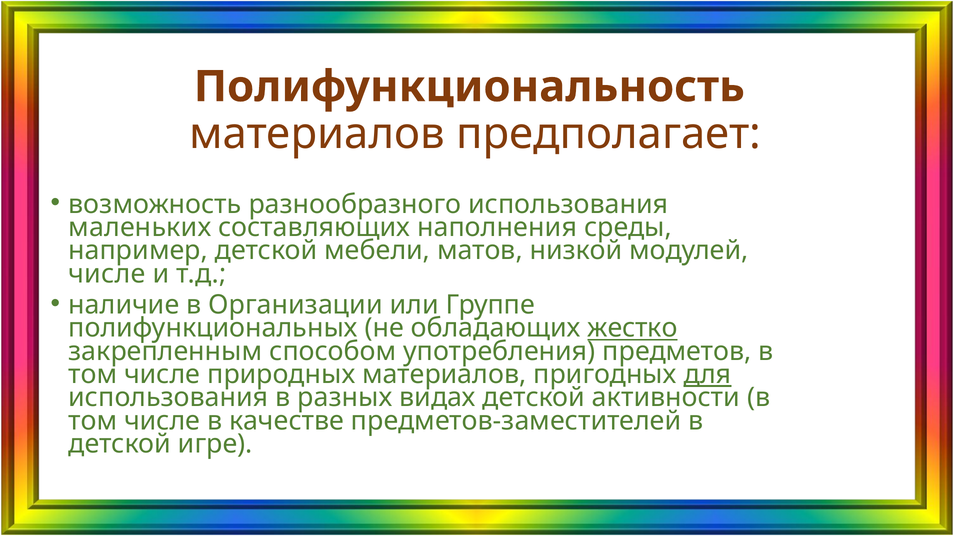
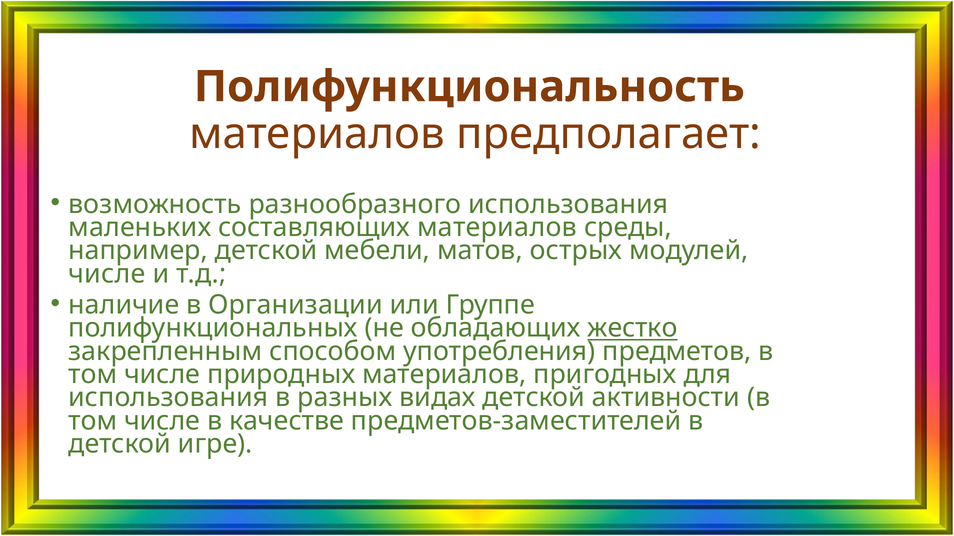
составляющих наполнения: наполнения -> материалов (497, 228)
низкой: низкой -> острых (576, 251)
для underline: present -> none (707, 375)
